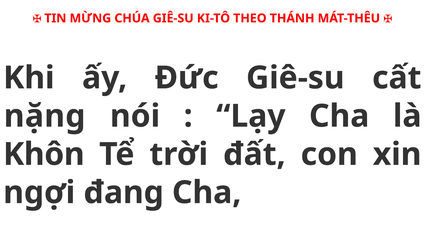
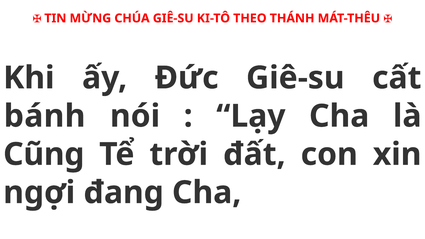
nặng: nặng -> bánh (45, 116)
Khôn: Khôn -> Cũng (44, 154)
